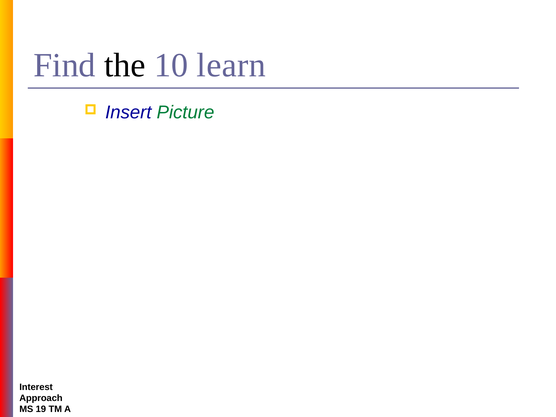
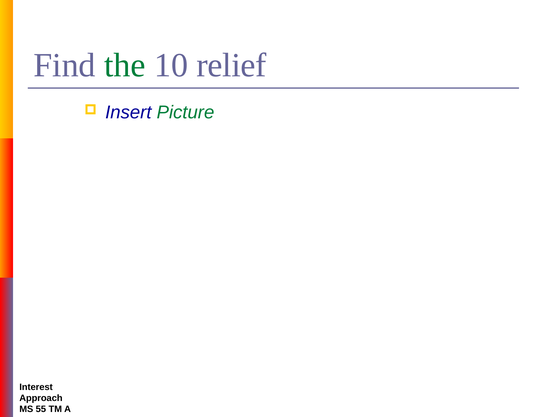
the colour: black -> green (125, 65)
learn: learn -> relief (232, 65)
19: 19 -> 55 (41, 409)
